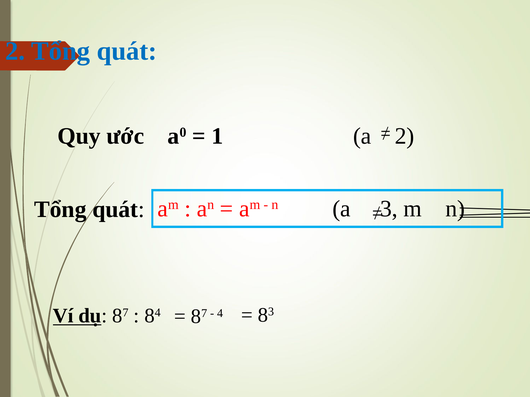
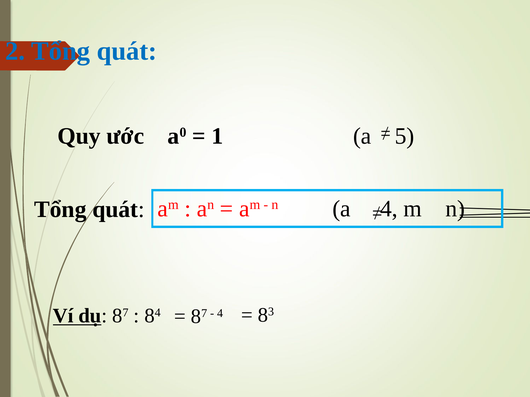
a 2: 2 -> 5 (405, 136)
a 3: 3 -> 4 (389, 209)
